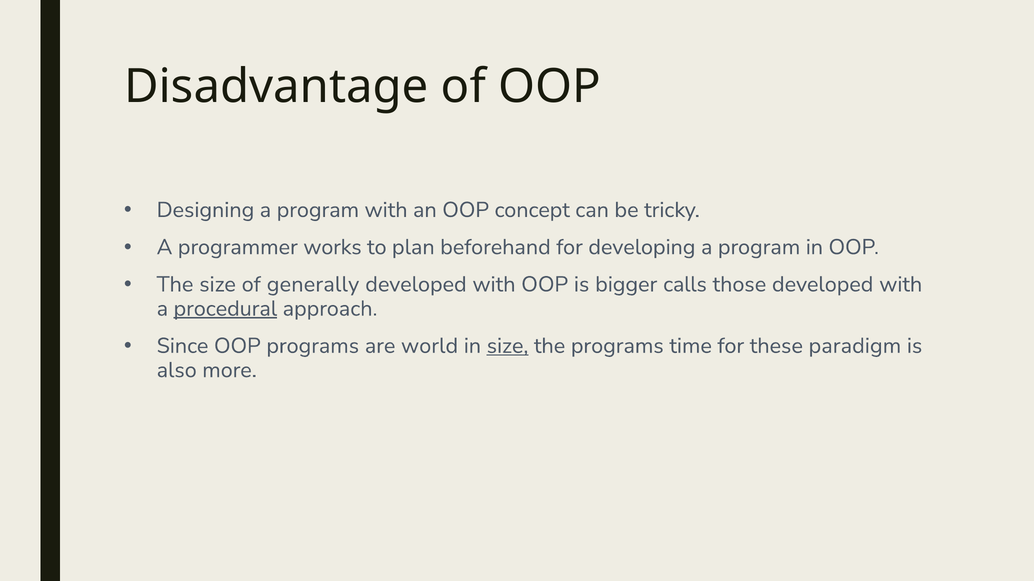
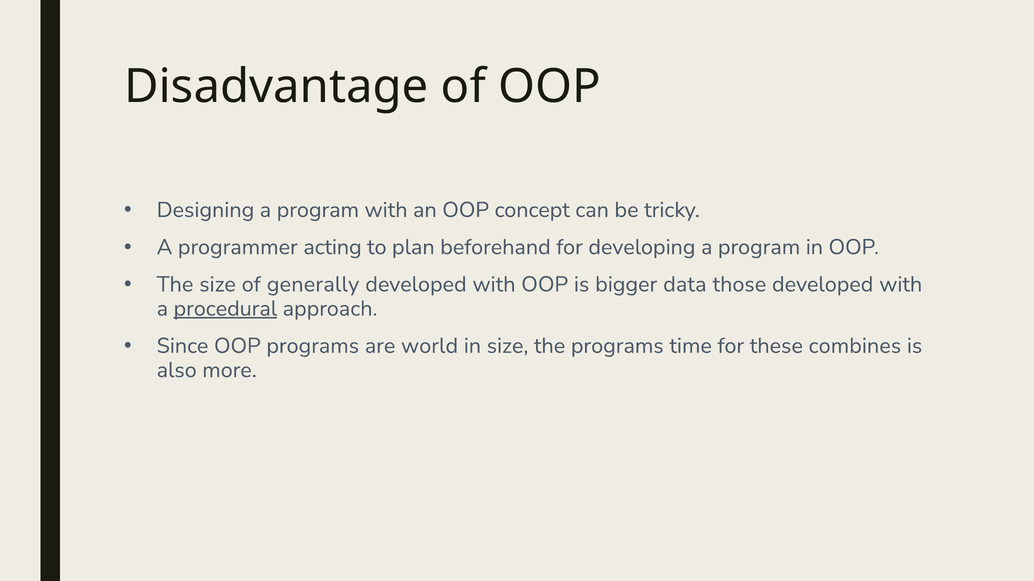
works: works -> acting (332, 247)
calls: calls -> data (685, 285)
size underline: present -> none (508, 346)
paradigm: paradigm -> combines (855, 346)
